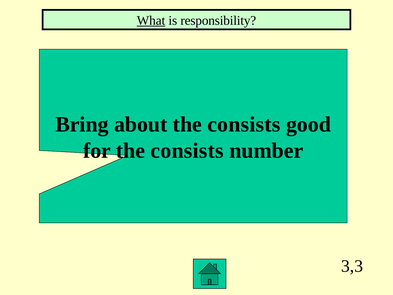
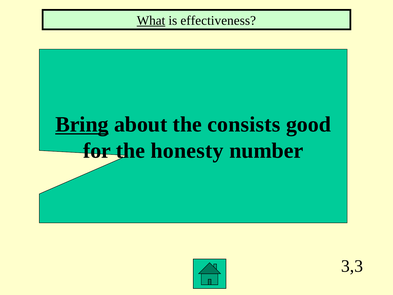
responsibility: responsibility -> effectiveness (218, 21)
Bring underline: none -> present (82, 124)
for the consists: consists -> honesty (187, 151)
